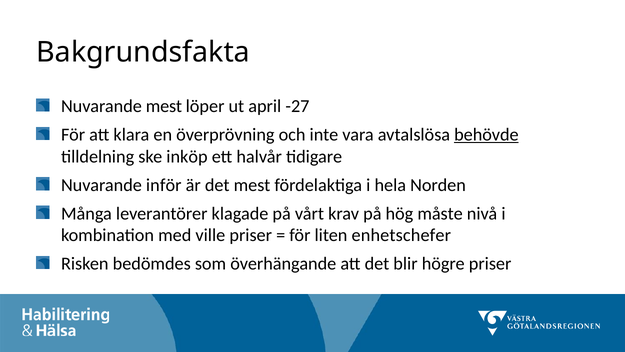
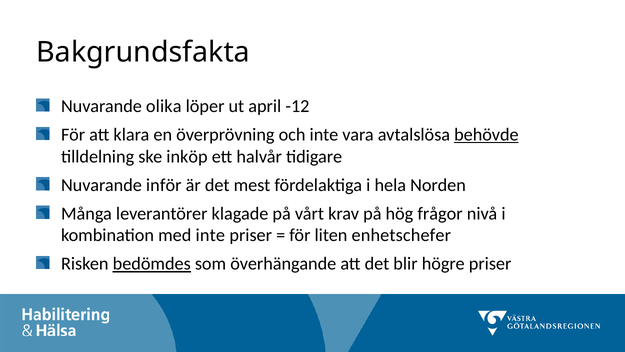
Nuvarande mest: mest -> olika (164, 106)
-27: -27 -> -12 (297, 106)
måste: måste -> frågor (440, 213)
med ville: ville -> inte (210, 235)
bedömdes underline: none -> present (152, 264)
